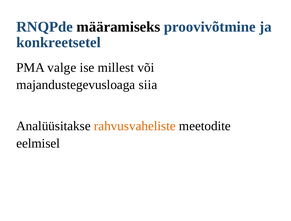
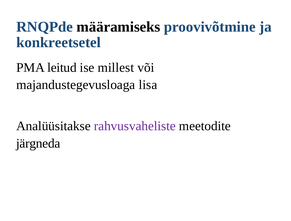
valge: valge -> leitud (62, 68)
siia: siia -> lisa (148, 85)
rahvusvaheliste colour: orange -> purple (135, 126)
eelmisel: eelmisel -> järgneda (38, 143)
